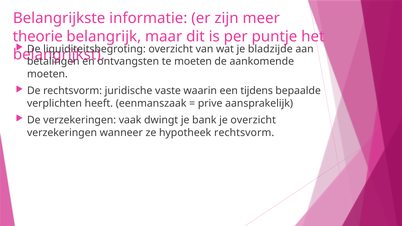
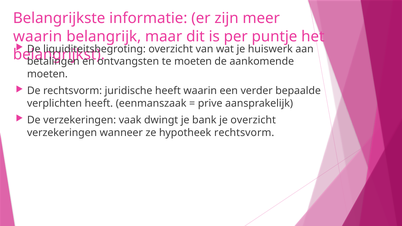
theorie: theorie -> waarin (38, 36)
bladzijde: bladzijde -> huiswerk (270, 49)
juridische vaste: vaste -> heeft (168, 91)
tijdens: tijdens -> verder (257, 91)
